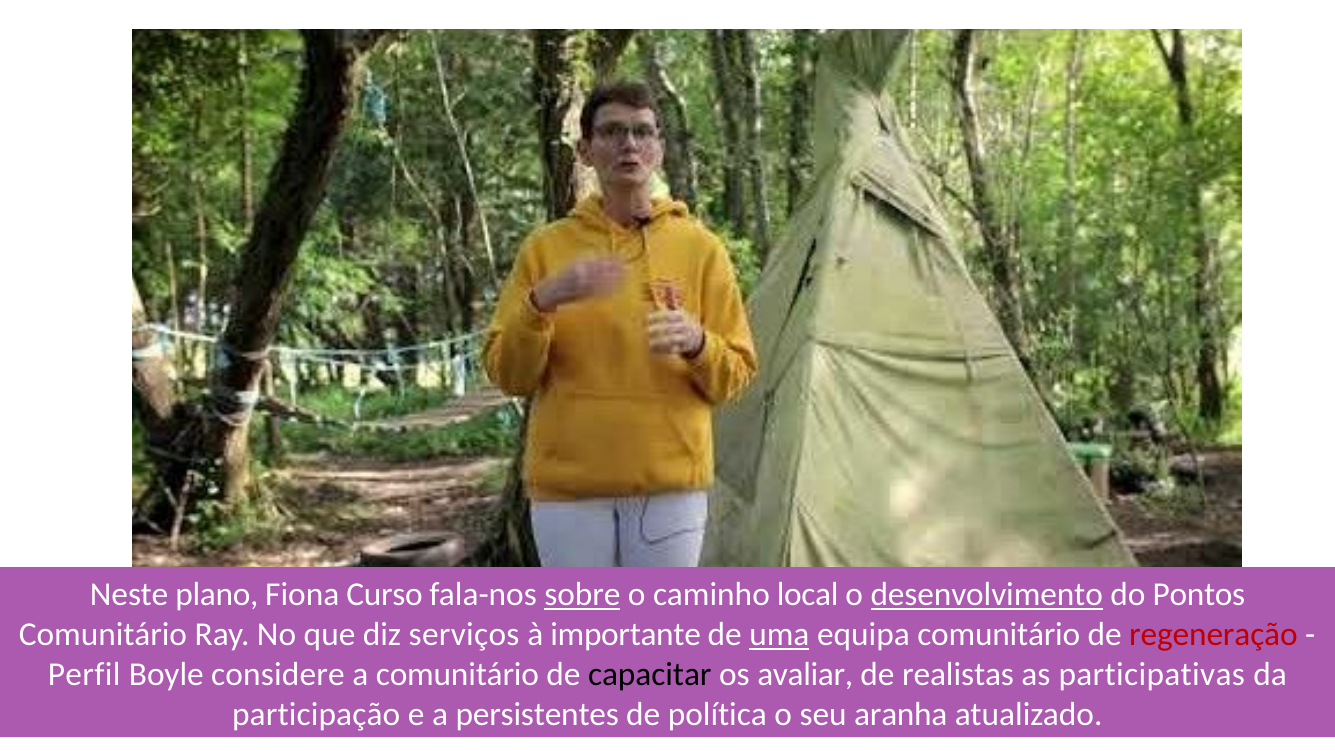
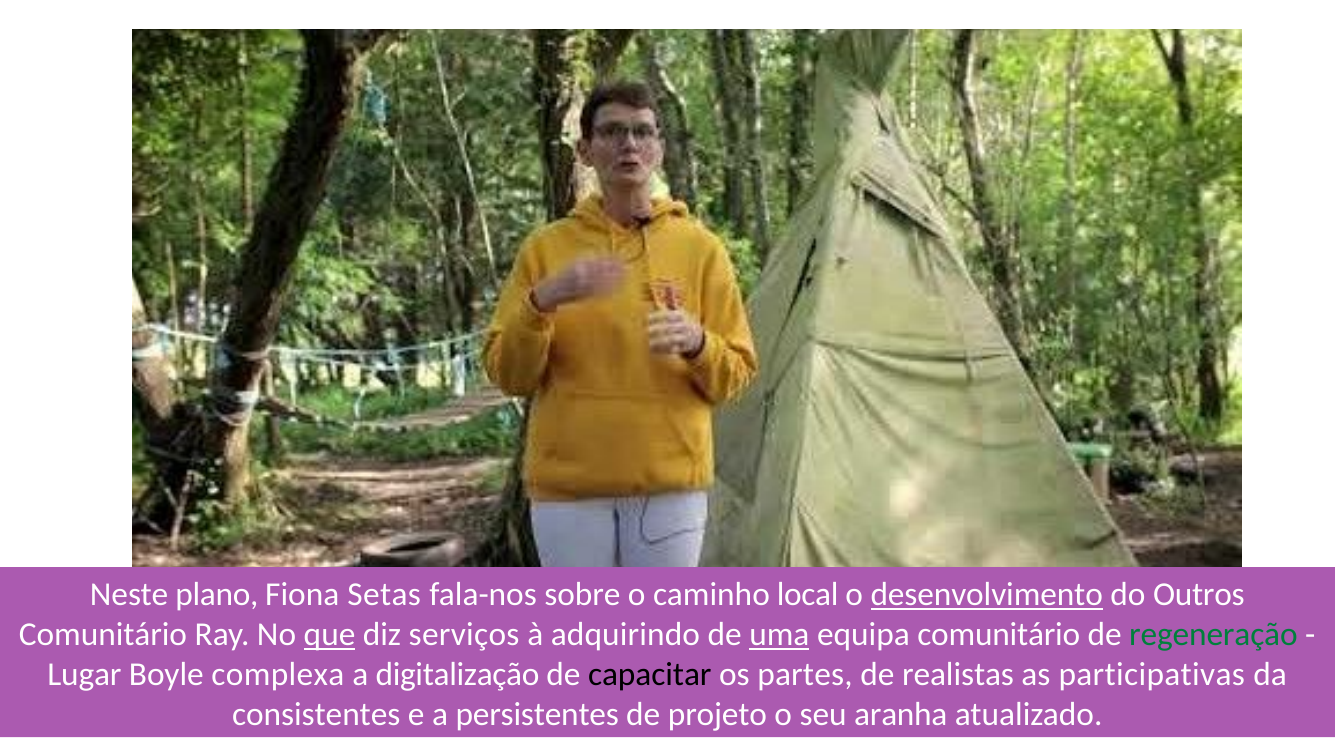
Curso: Curso -> Setas (384, 594)
sobre underline: present -> none (582, 594)
Pontos: Pontos -> Outros (1199, 594)
que underline: none -> present (330, 634)
importante: importante -> adquirindo (625, 634)
regeneração colour: red -> green (1213, 634)
Perfil: Perfil -> Lugar (84, 674)
considere: considere -> complexa (278, 674)
a comunitário: comunitário -> digitalização (458, 674)
avaliar: avaliar -> partes (805, 674)
participação: participação -> consistentes (316, 714)
política: política -> projeto (717, 714)
